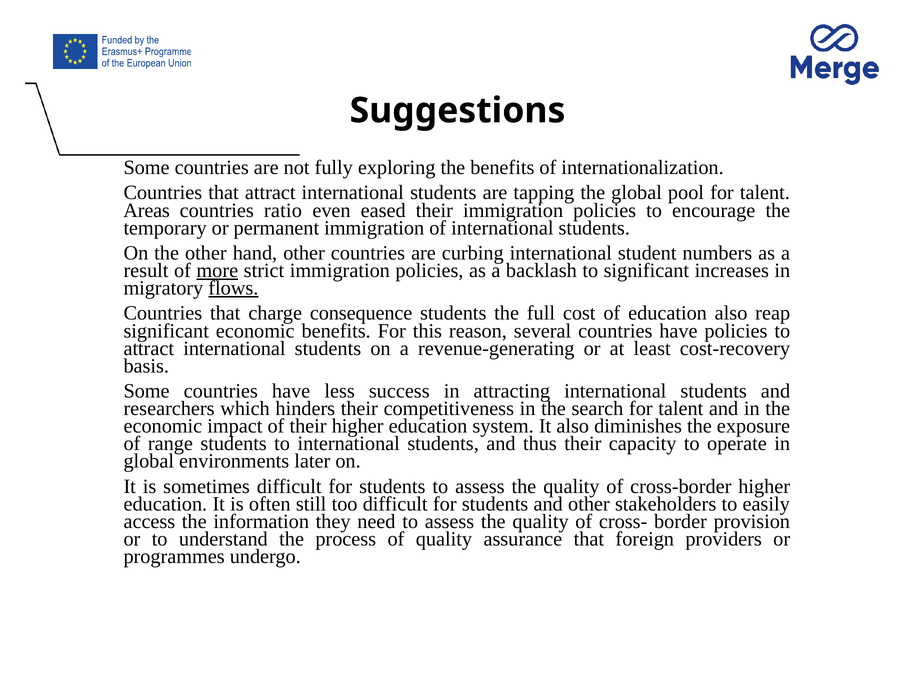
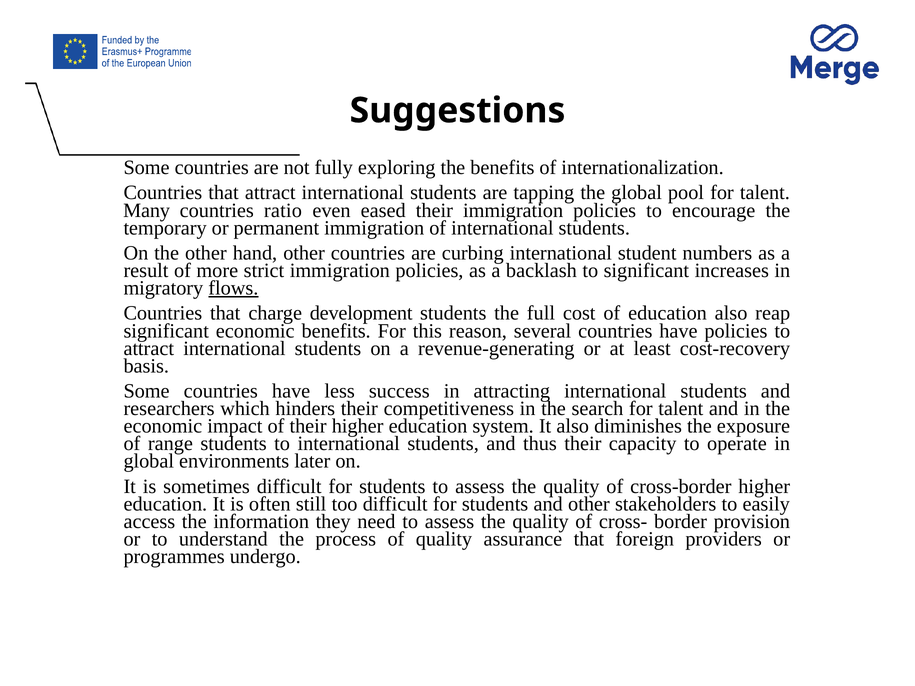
Areas: Areas -> Many (147, 210)
more underline: present -> none (217, 271)
consequence: consequence -> development (361, 313)
